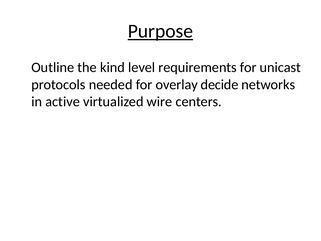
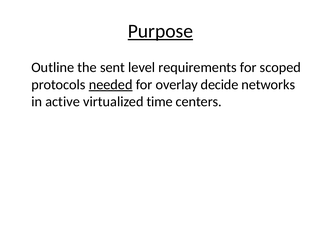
kind: kind -> sent (112, 67)
unicast: unicast -> scoped (280, 67)
needed underline: none -> present (111, 84)
wire: wire -> time (160, 102)
